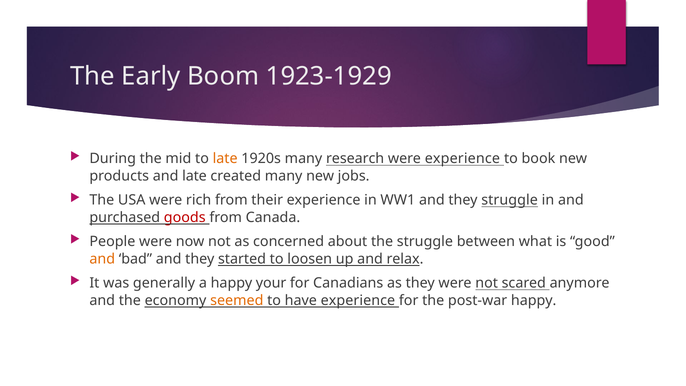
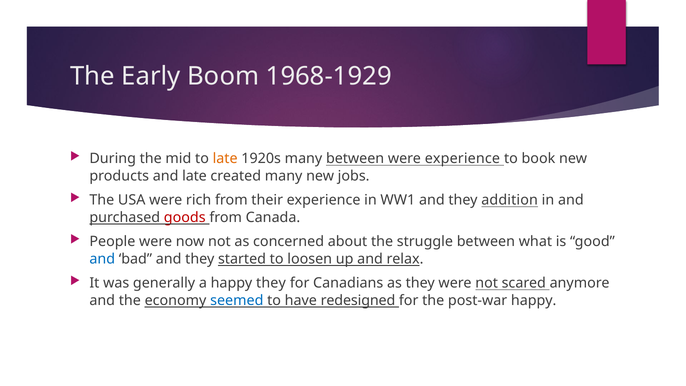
1923-1929: 1923-1929 -> 1968-1929 (329, 76)
many research: research -> between (355, 159)
they struggle: struggle -> addition (510, 200)
and colour: orange -> blue (102, 259)
happy your: your -> they (271, 283)
seemed colour: orange -> blue (237, 300)
have experience: experience -> redesigned (358, 300)
